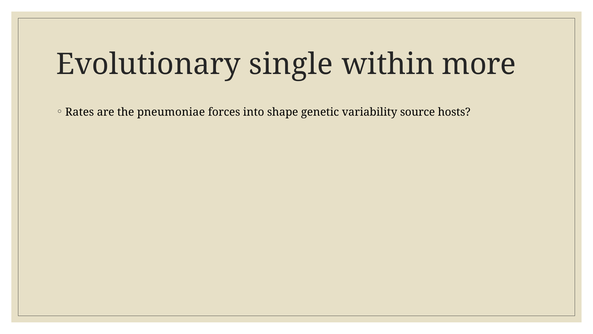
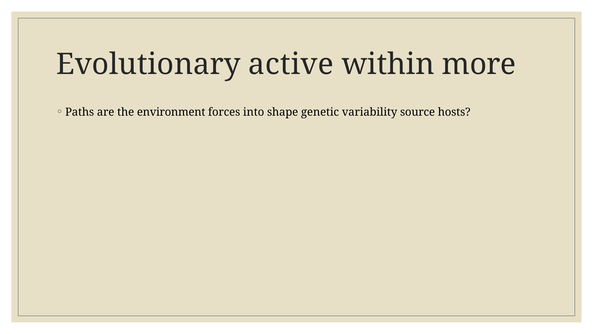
single: single -> active (291, 64)
Rates: Rates -> Paths (80, 112)
pneumoniae: pneumoniae -> environment (171, 112)
